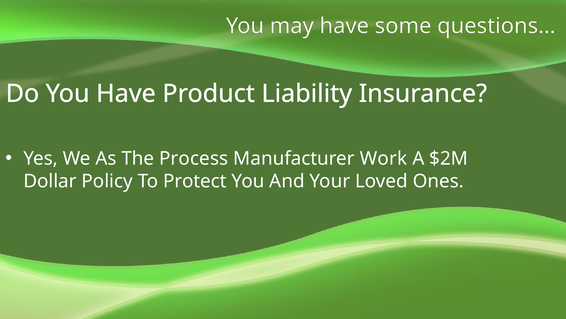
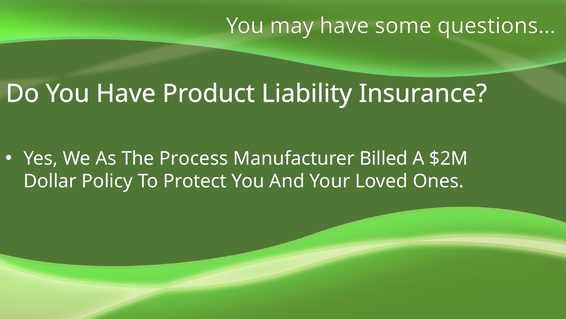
Work: Work -> Billed (384, 158)
